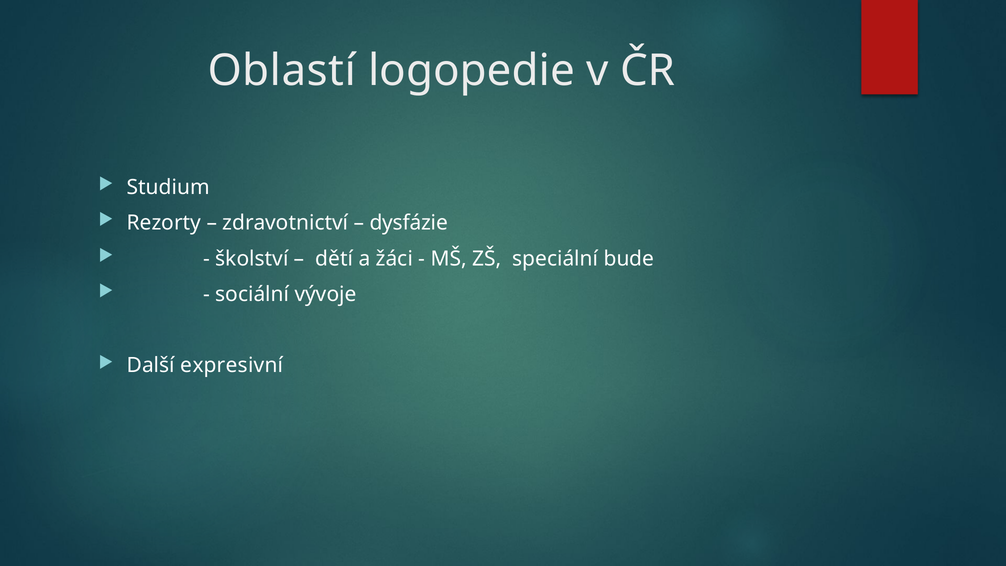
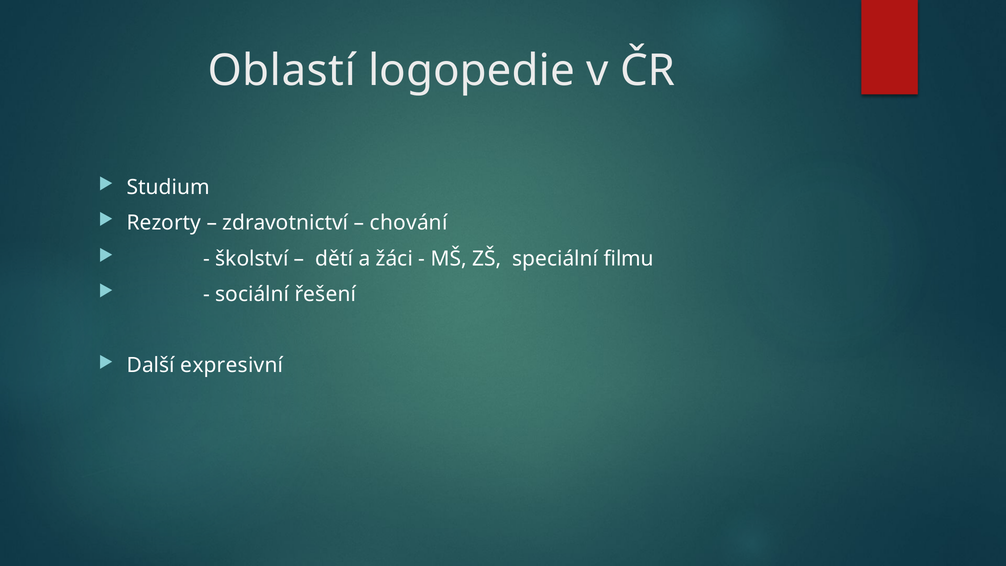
dysfázie: dysfázie -> chování (409, 223)
bude: bude -> filmu (629, 259)
vývoje: vývoje -> řešení (325, 294)
